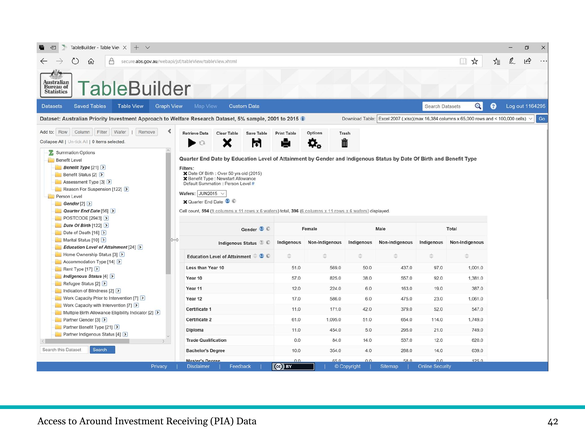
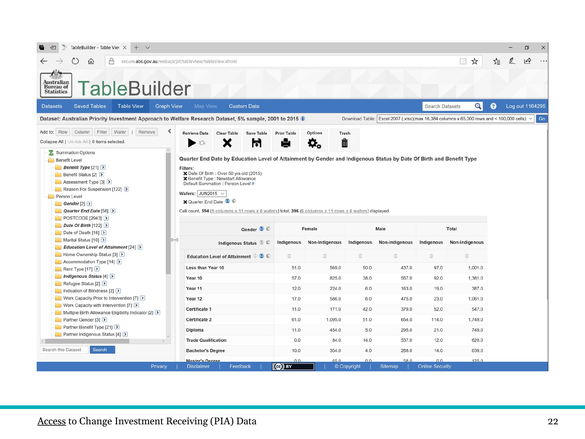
Access underline: none -> present (52, 421)
Around: Around -> Change (96, 421)
42: 42 -> 22 (553, 421)
